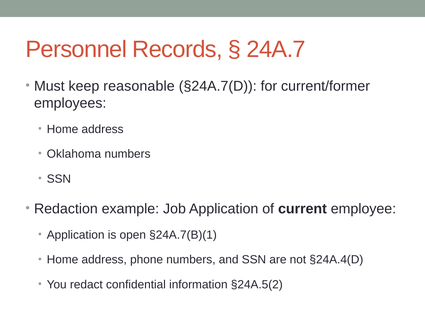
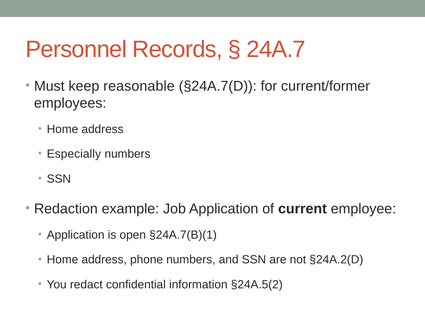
Oklahoma: Oklahoma -> Especially (74, 154)
§24A.4(D: §24A.4(D -> §24A.2(D (336, 259)
